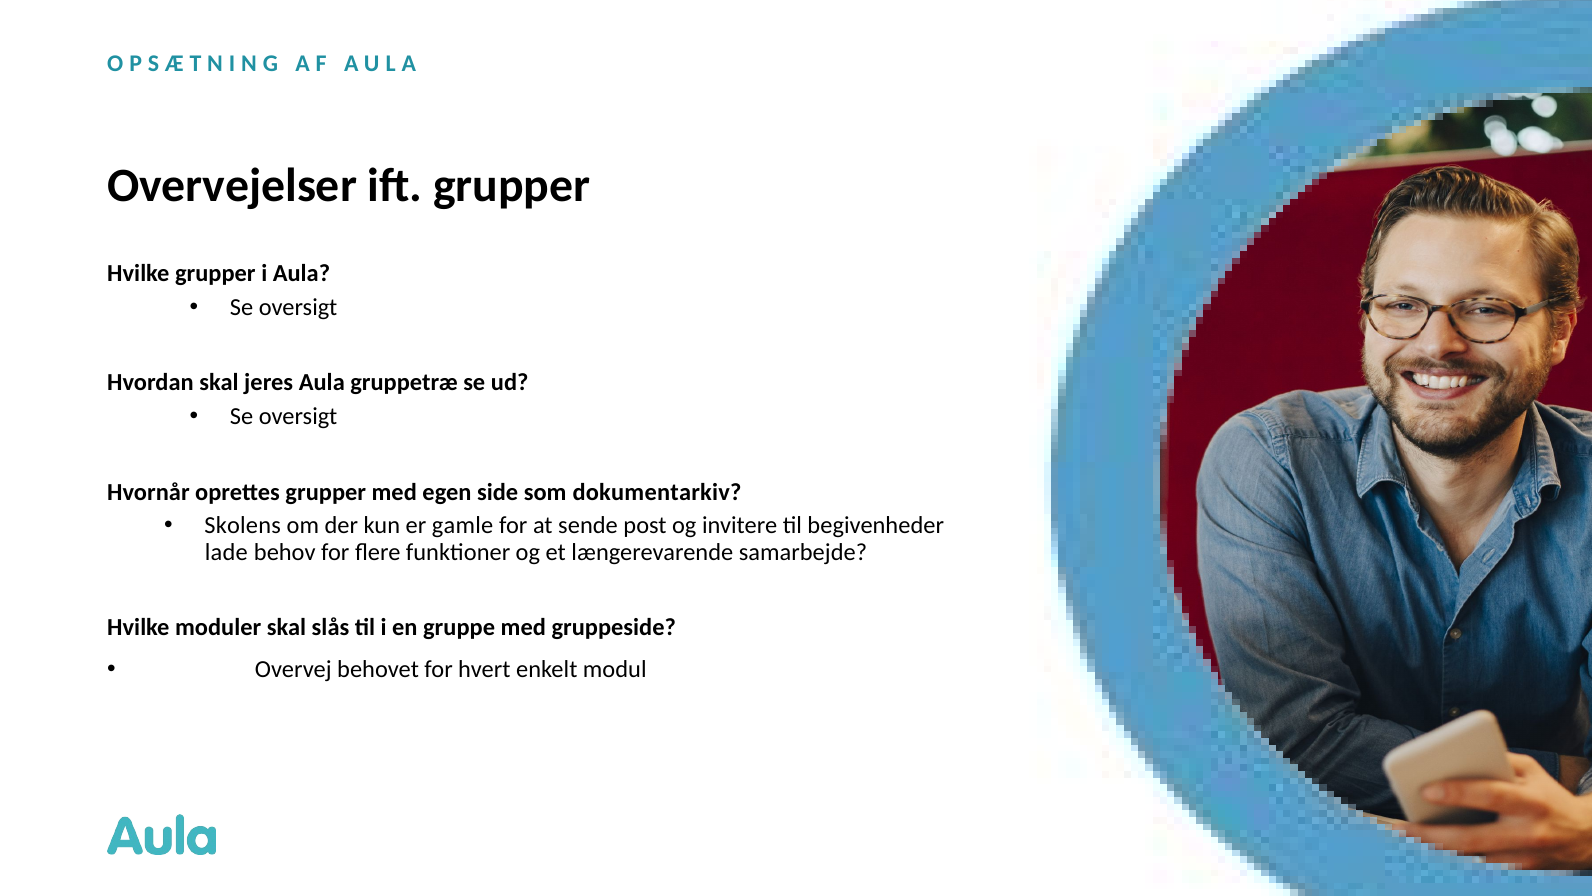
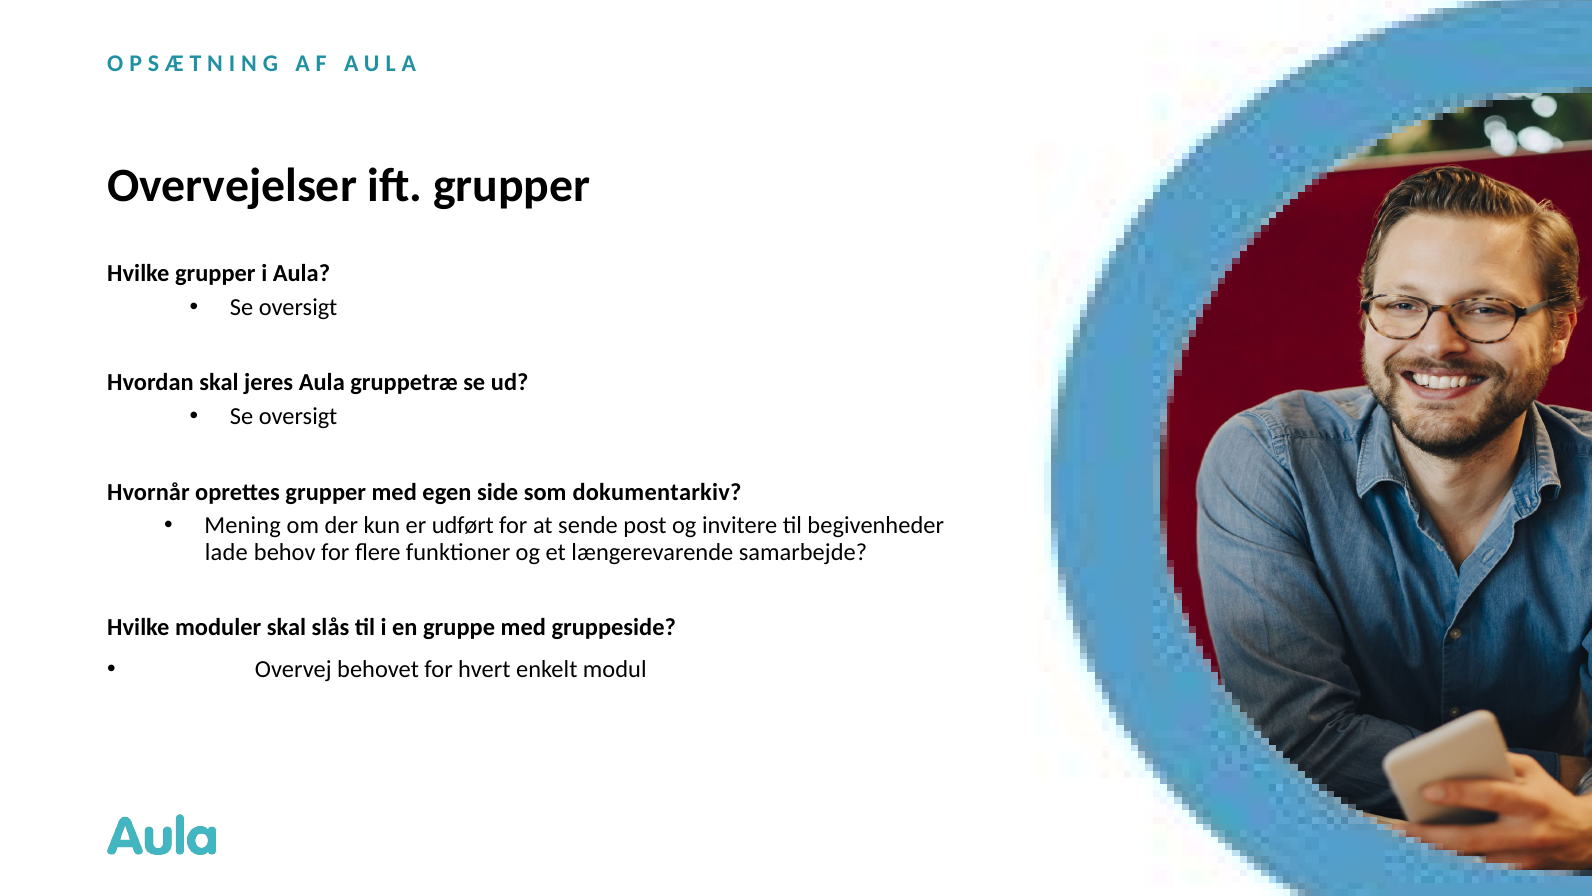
Skolens: Skolens -> Mening (243, 526)
gamle: gamle -> udført (463, 526)
